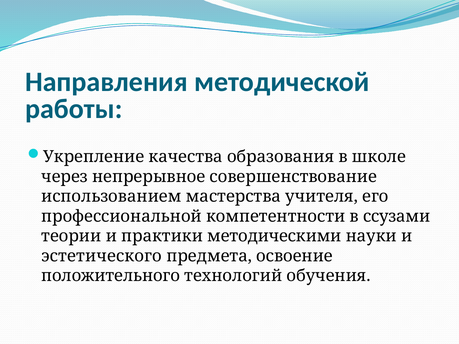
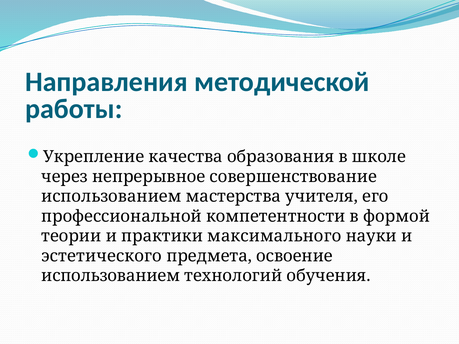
ссузами: ссузами -> формой (397, 216)
методическими: методическими -> максимального (274, 236)
положительного: положительного -> использованием (111, 276)
